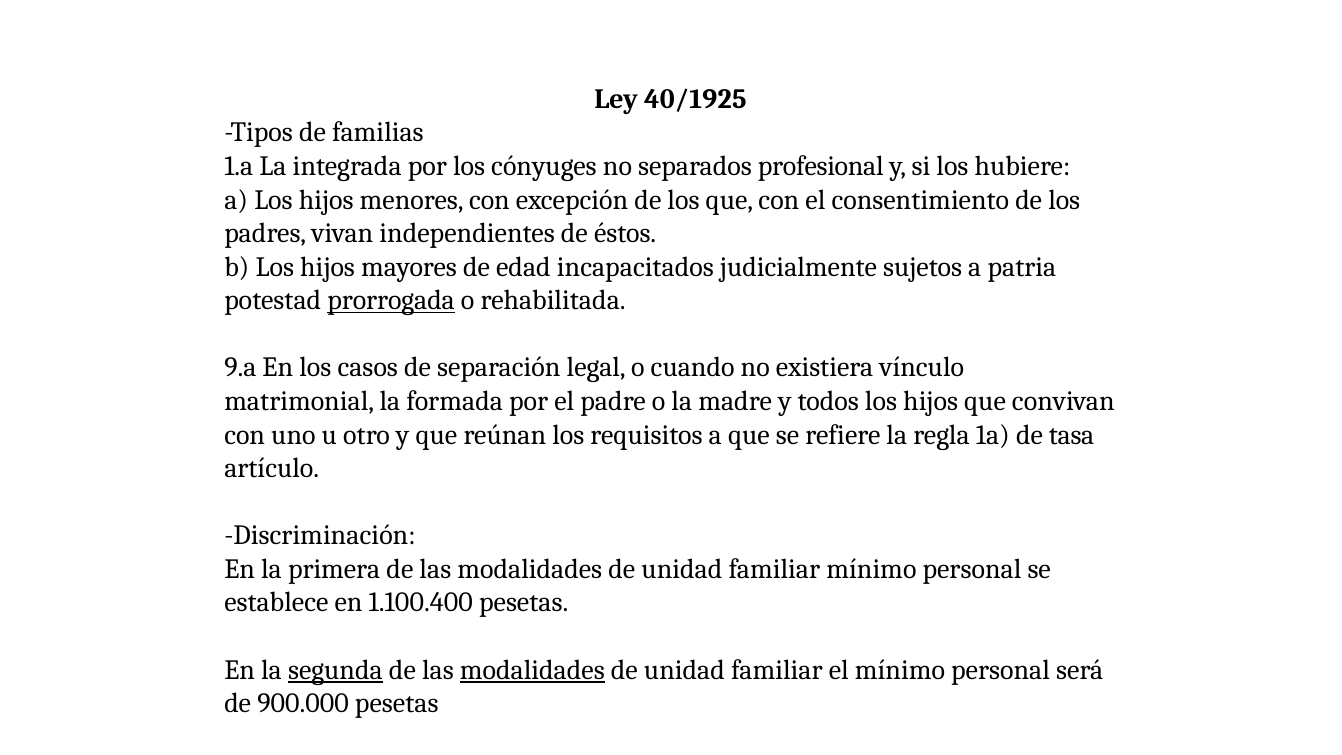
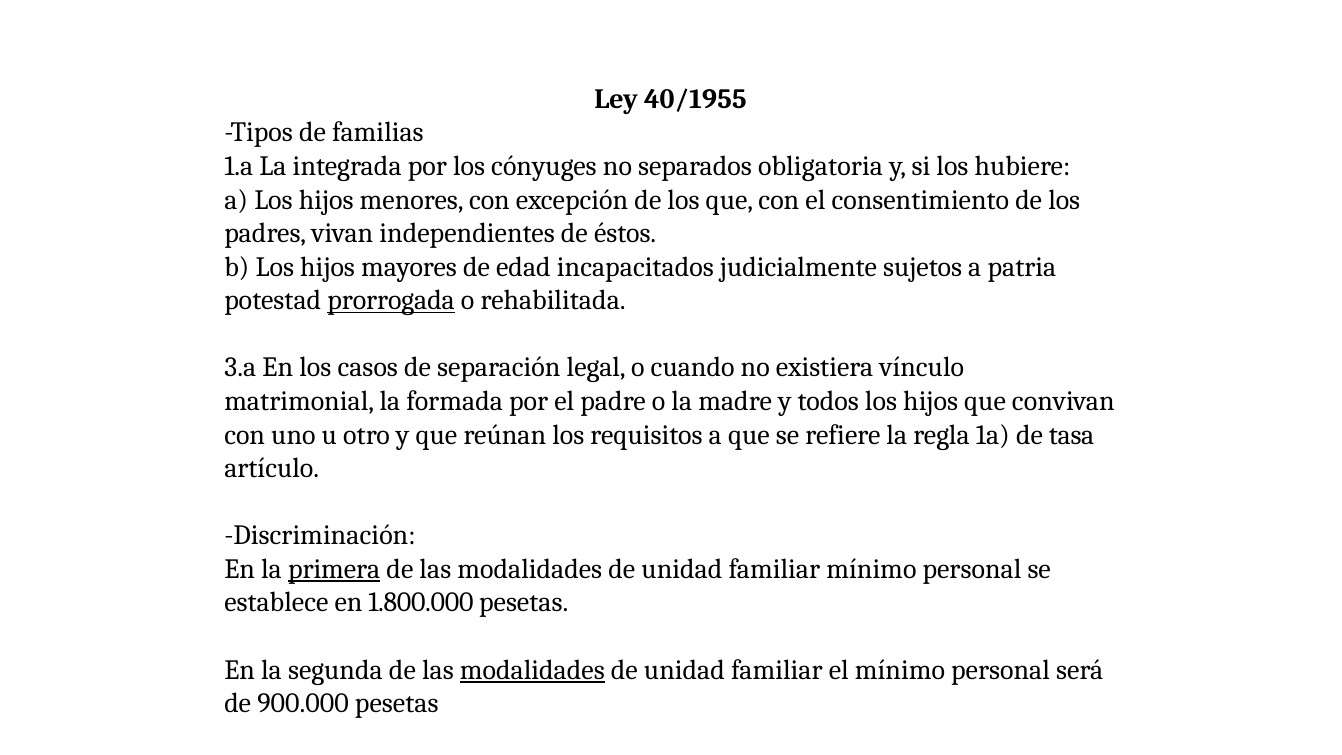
40/1925: 40/1925 -> 40/1955 (695, 99)
profesional: profesional -> obligatoria (821, 166)
9.a: 9.a -> 3.a (240, 368)
primera underline: none -> present (334, 569)
1.100.400: 1.100.400 -> 1.800.000 (421, 603)
segunda underline: present -> none (335, 670)
